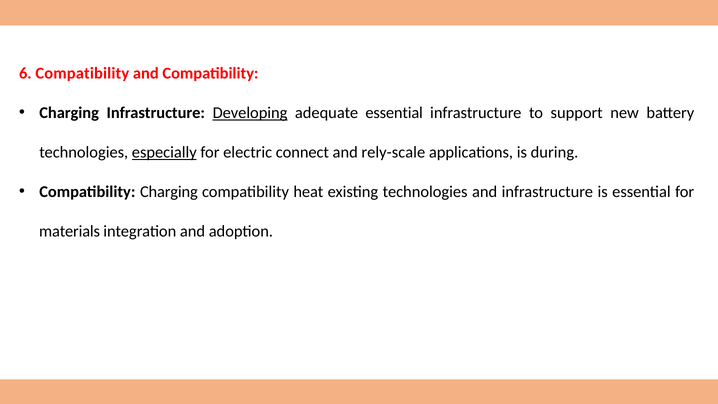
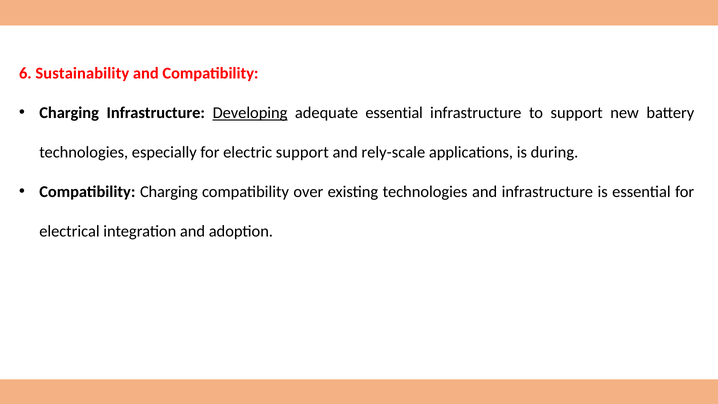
6 Compatibility: Compatibility -> Sustainability (82, 73)
especially underline: present -> none (164, 152)
electric connect: connect -> support (302, 152)
heat: heat -> over (308, 192)
materials: materials -> electrical (69, 231)
